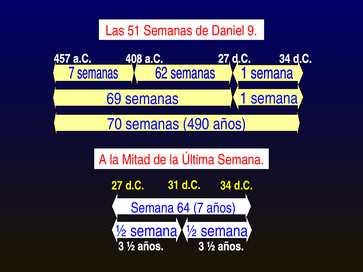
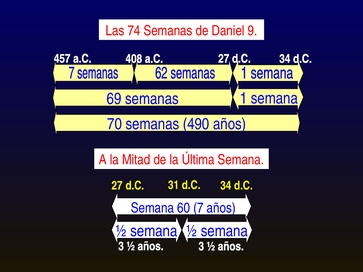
51: 51 -> 74 (134, 31)
64: 64 -> 60 (184, 208)
